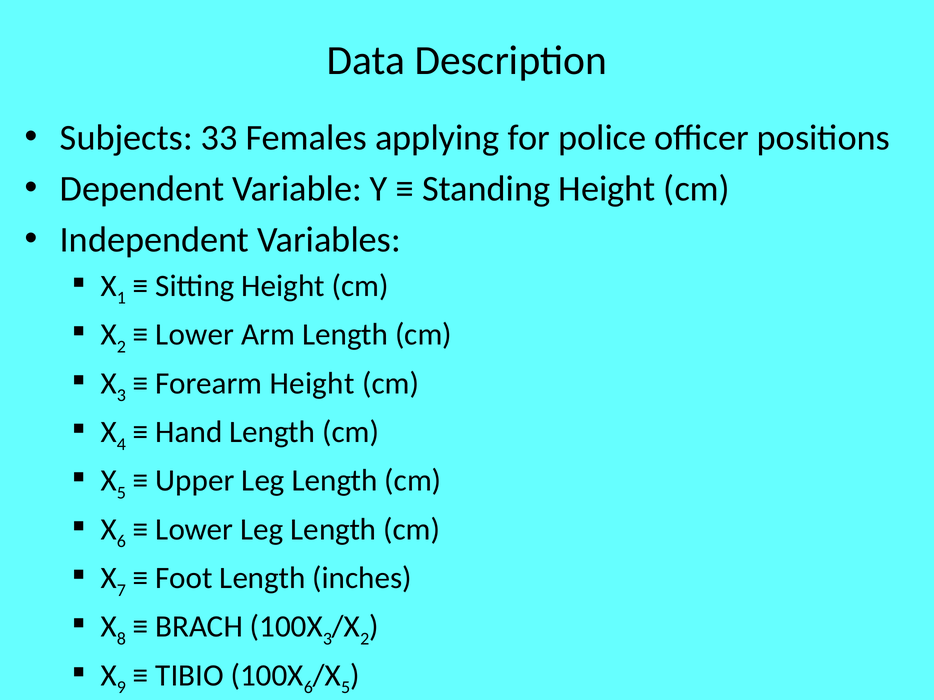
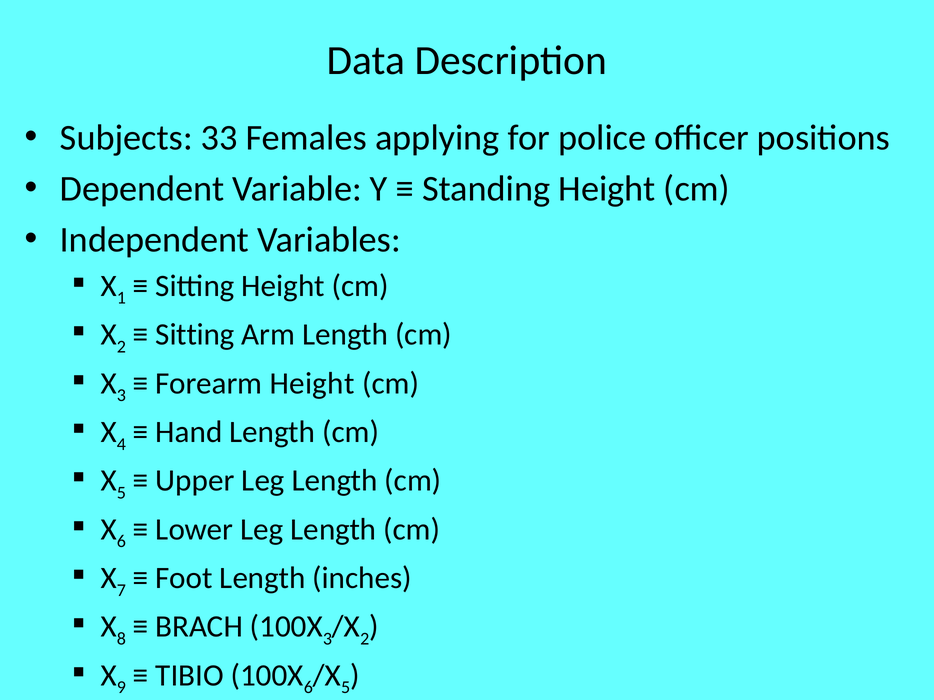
Lower: Lower -> Sitting (195, 335)
